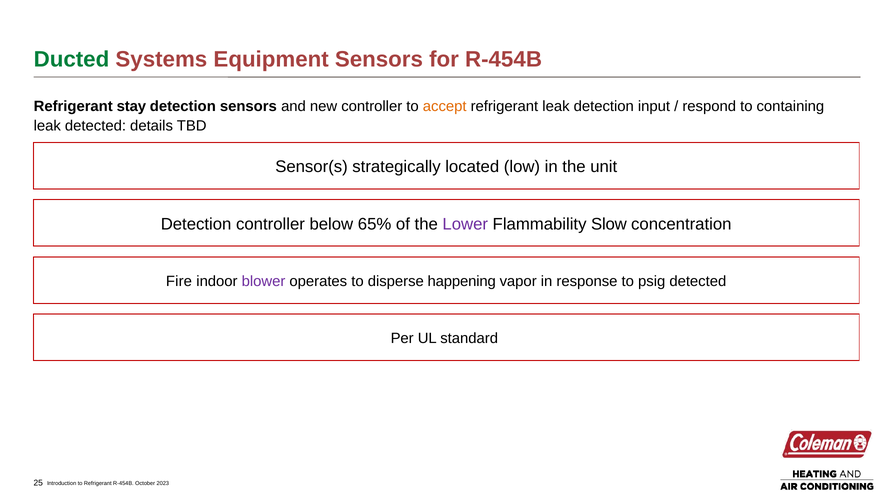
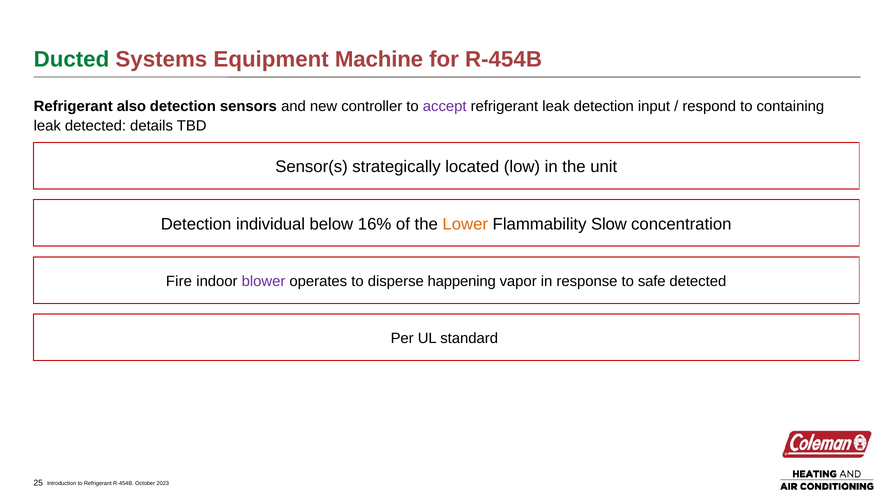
Equipment Sensors: Sensors -> Machine (379, 60)
stay: stay -> also (131, 106)
accept colour: orange -> purple (445, 106)
Detection controller: controller -> individual (271, 224)
65%: 65% -> 16% (375, 224)
Lower colour: purple -> orange (465, 224)
psig: psig -> safe (652, 281)
